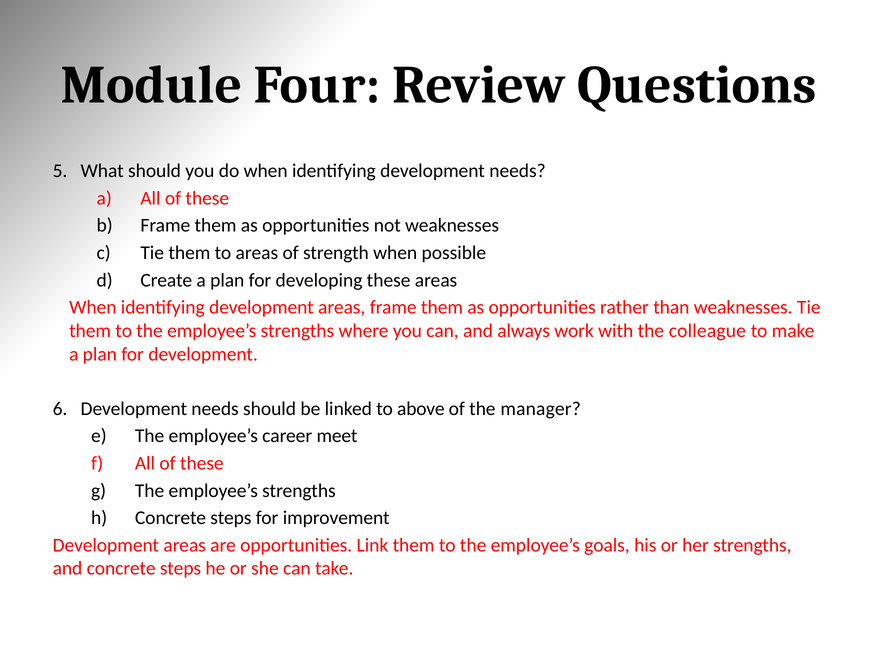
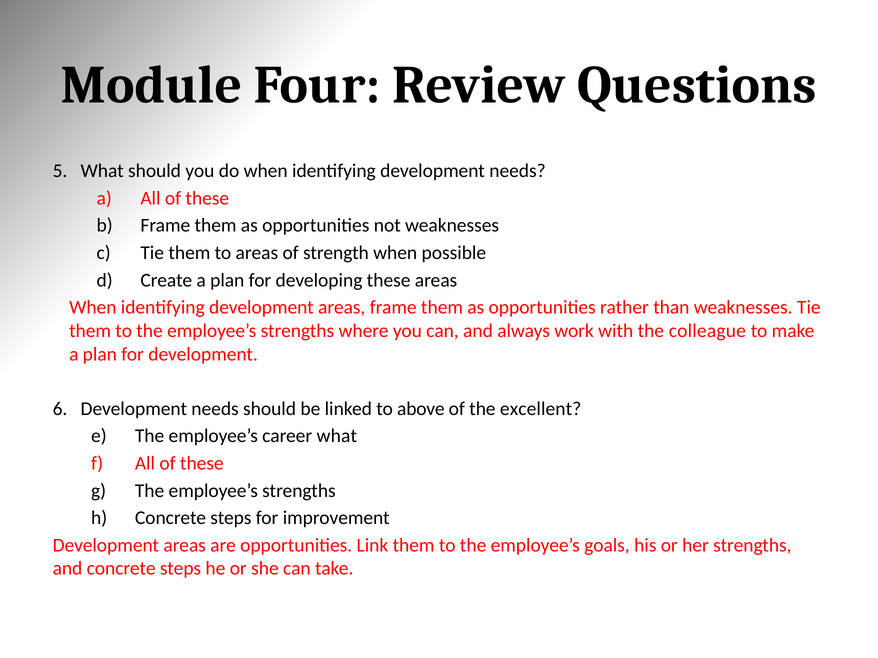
manager: manager -> excellent (541, 409)
career meet: meet -> what (337, 436)
